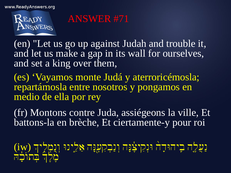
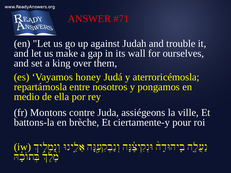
monte: monte -> honey (88, 77)
